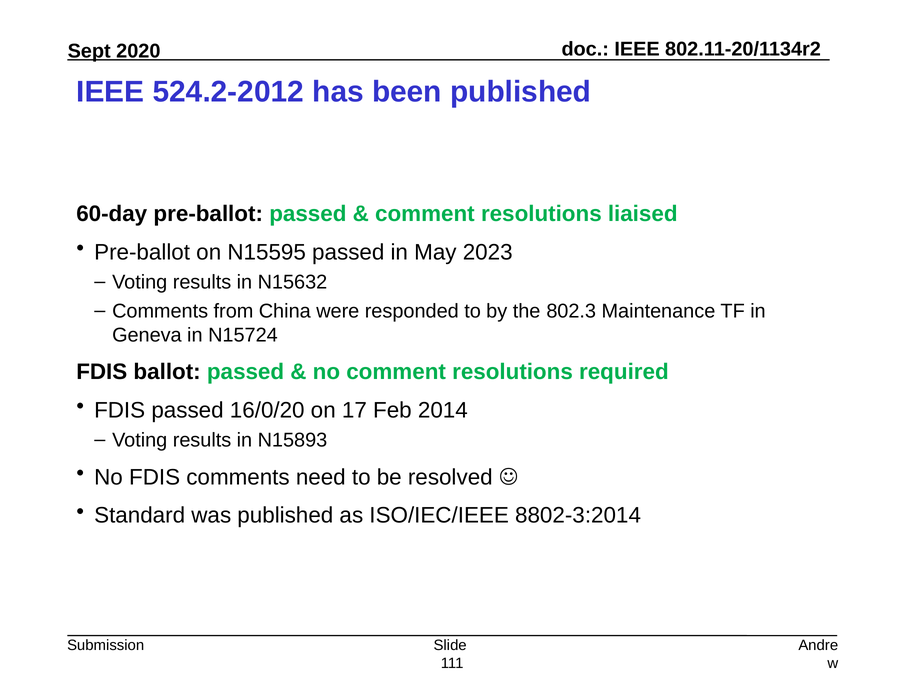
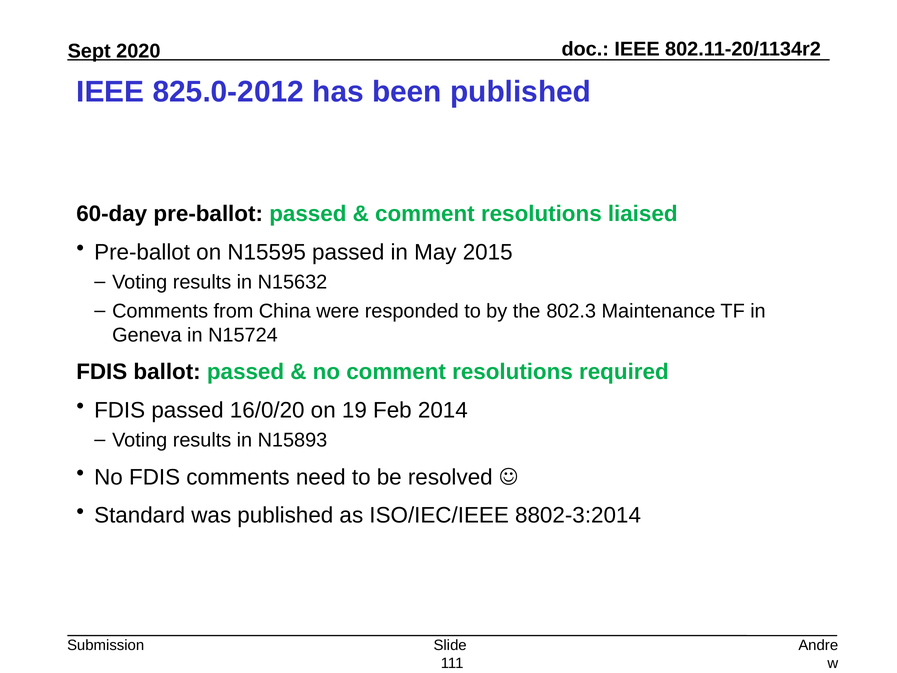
524.2-2012: 524.2-2012 -> 825.0-2012 (228, 92)
2023: 2023 -> 2015 (488, 252)
17: 17 -> 19 (354, 410)
